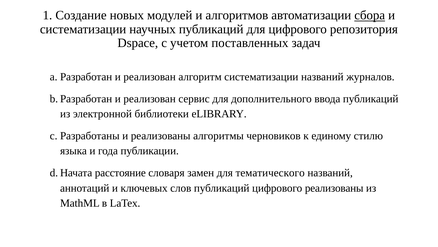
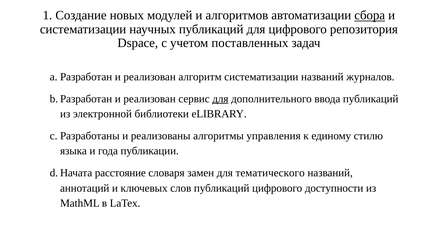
для underline: none -> present (220, 98)
черновиков: черновиков -> управления (274, 136)
цифрового реализованы: реализованы -> доступности (334, 188)
